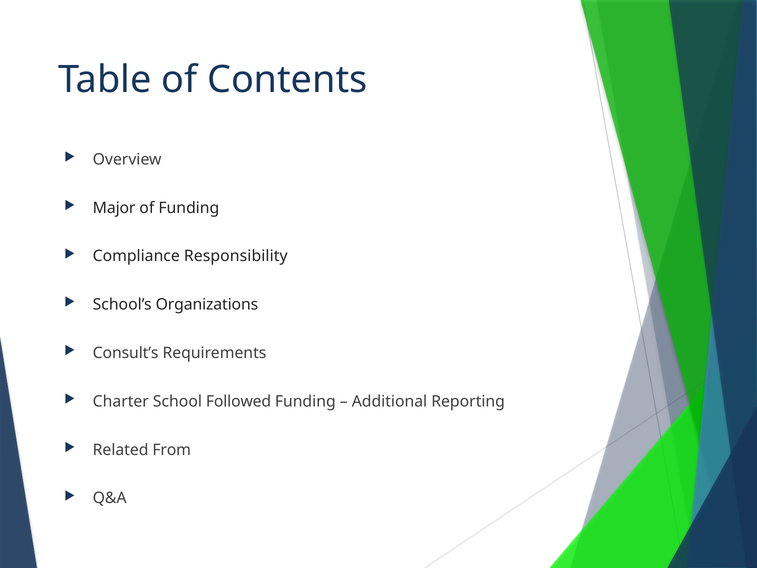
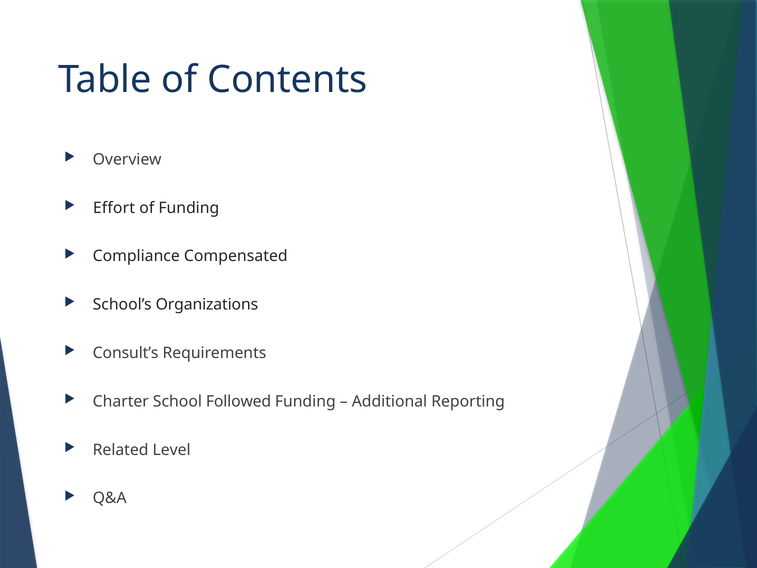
Major: Major -> Effort (114, 208)
Responsibility: Responsibility -> Compensated (236, 256)
From: From -> Level (172, 450)
